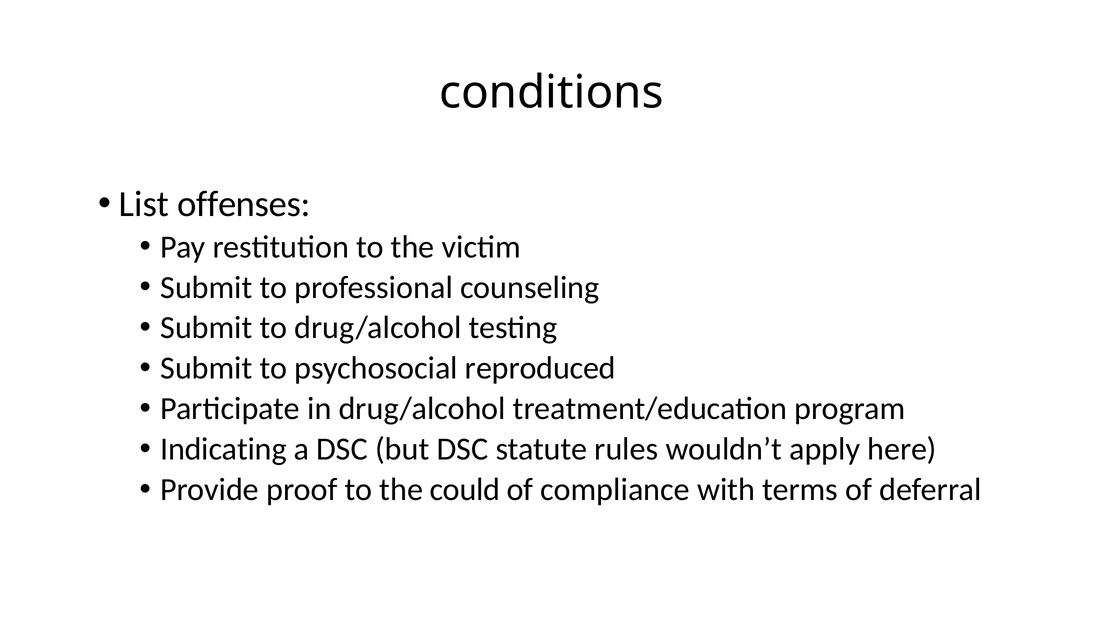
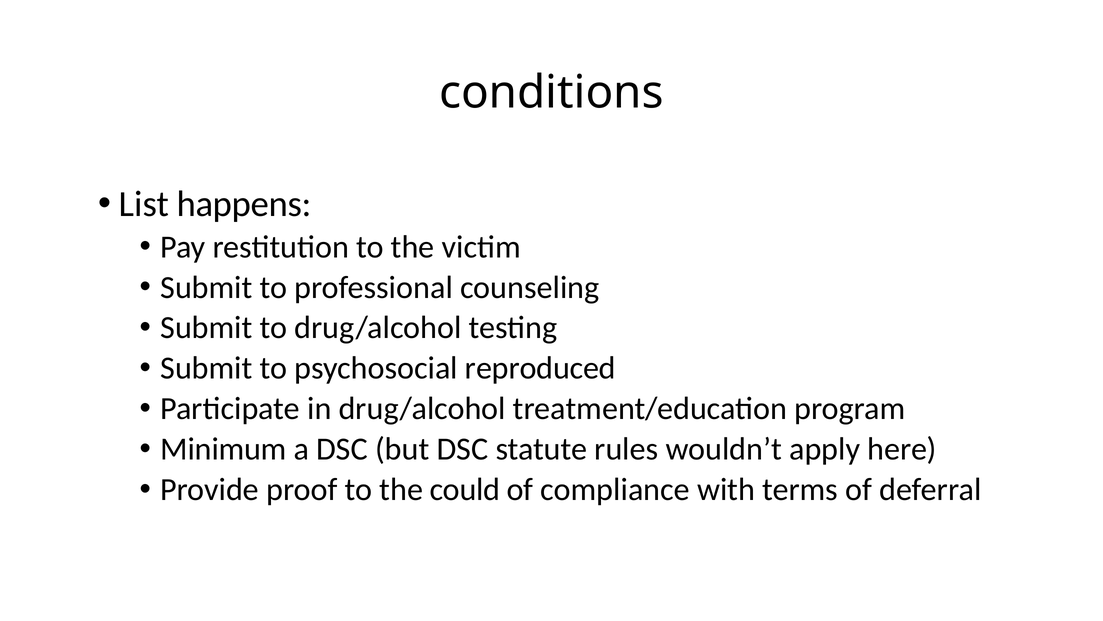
offenses: offenses -> happens (244, 204)
Indicating: Indicating -> Minimum (223, 449)
